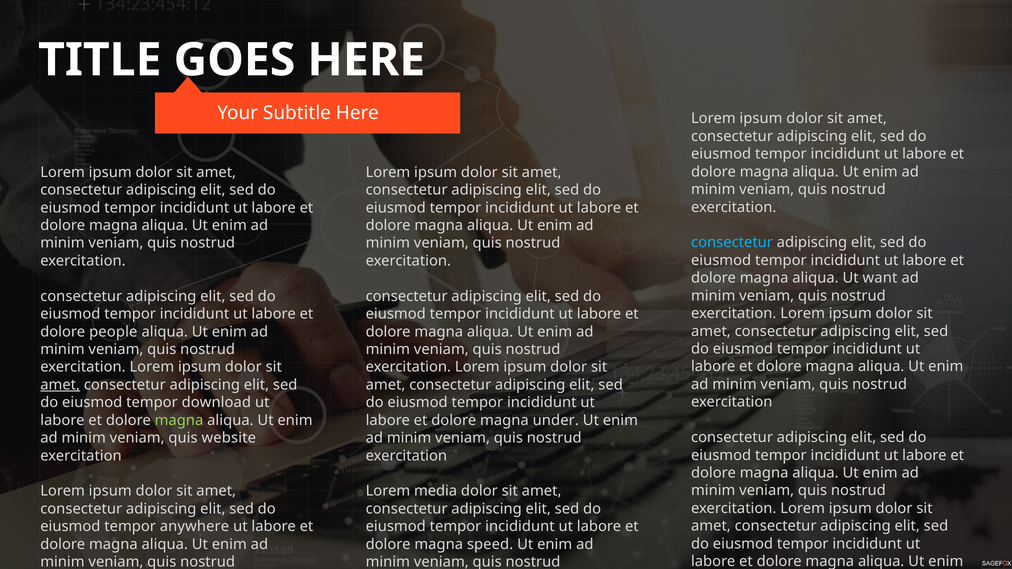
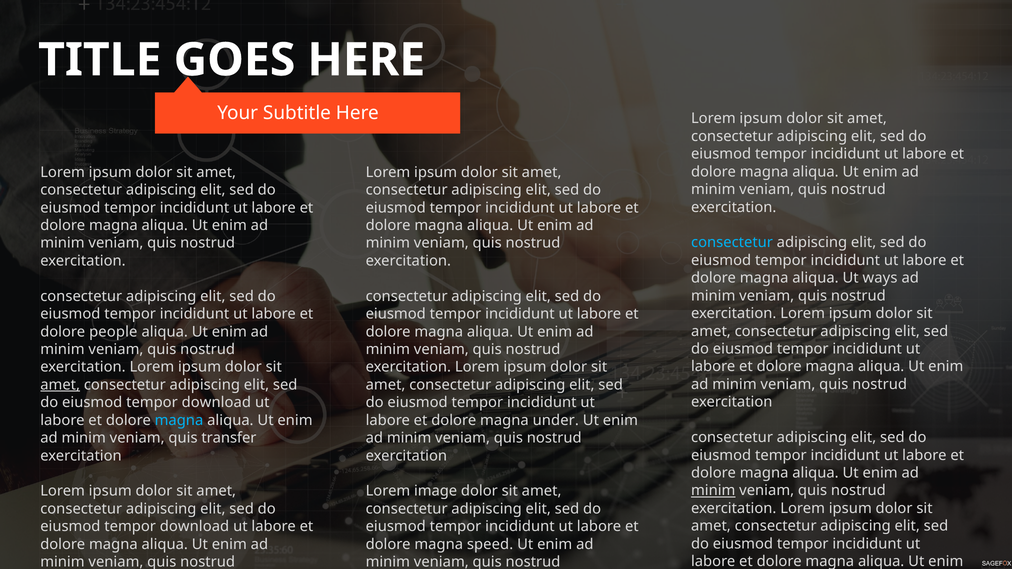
want: want -> ways (880, 278)
magna colour: light green -> light blue (179, 420)
website: website -> transfer (229, 438)
minim underline: none -> present (713, 491)
media: media -> image (436, 491)
anywhere: anywhere -> download (195, 527)
